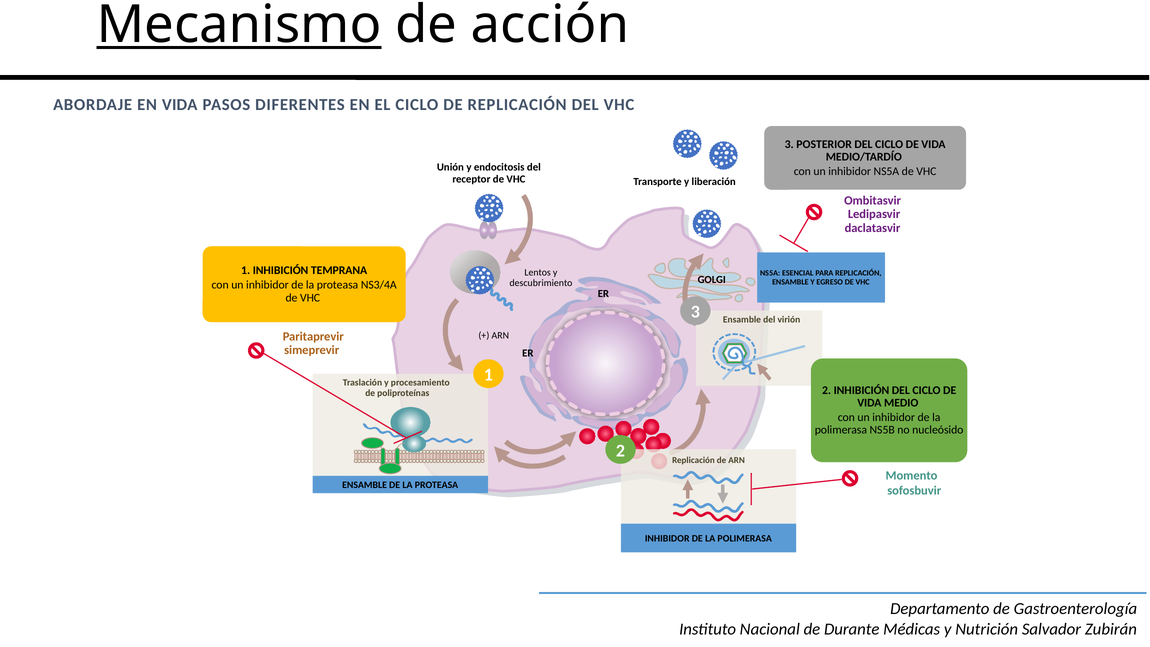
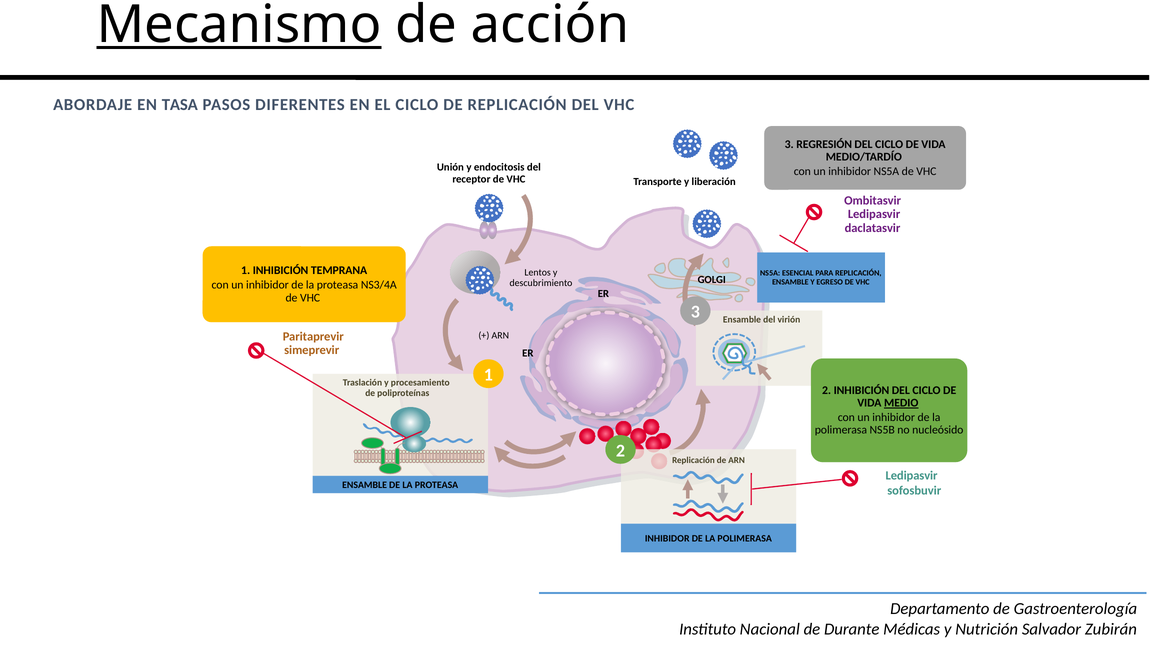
EN VIDA: VIDA -> TASA (180, 105)
POSTERIOR: POSTERIOR -> REGRESIÓN (824, 144)
MEDIO underline: none -> present (901, 403)
Momento: Momento -> Ledipasvir (912, 476)
